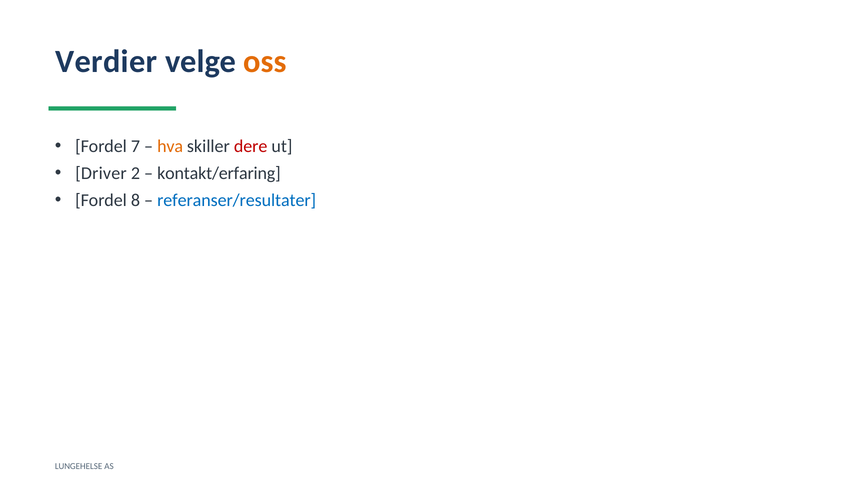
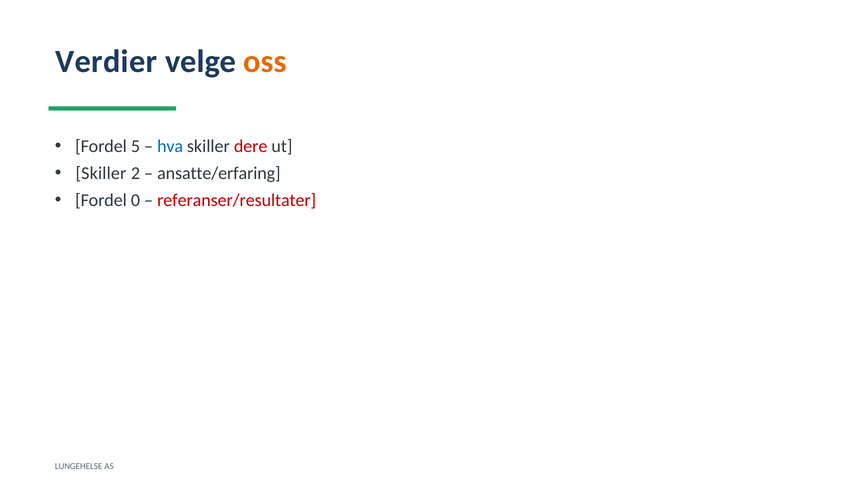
7: 7 -> 5 (135, 146)
hva colour: orange -> blue (170, 146)
Driver: Driver -> Skiller (101, 173)
kontakt/erfaring: kontakt/erfaring -> ansatte/erfaring (219, 173)
8: 8 -> 0 (135, 200)
referanser/resultater colour: blue -> red (237, 200)
